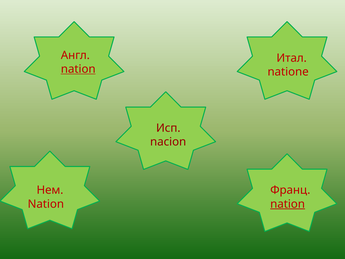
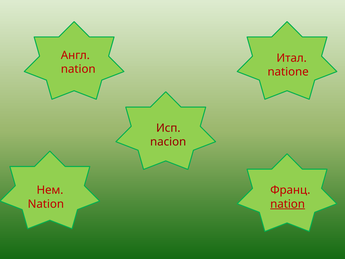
nation underline: present -> none (78, 69)
